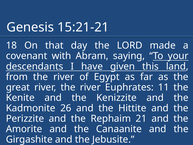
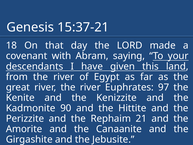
15:21-21: 15:21-21 -> 15:37-21 (83, 27)
11: 11 -> 97 (164, 87)
26: 26 -> 90 (66, 108)
